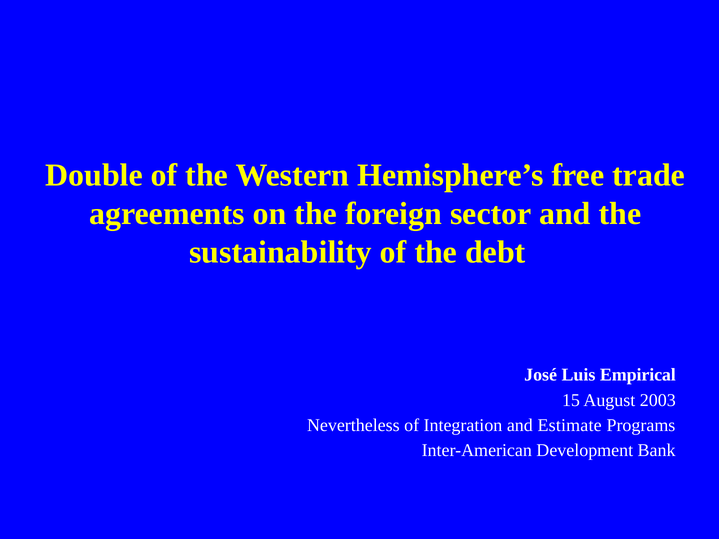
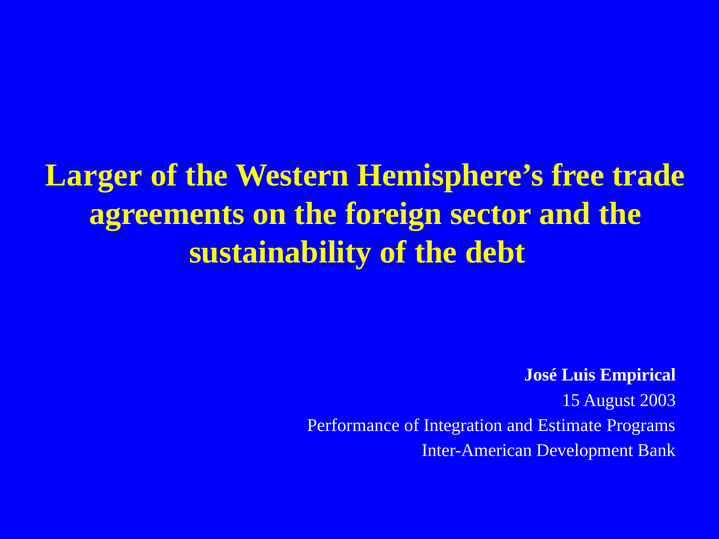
Double: Double -> Larger (94, 175)
Nevertheless: Nevertheless -> Performance (353, 425)
